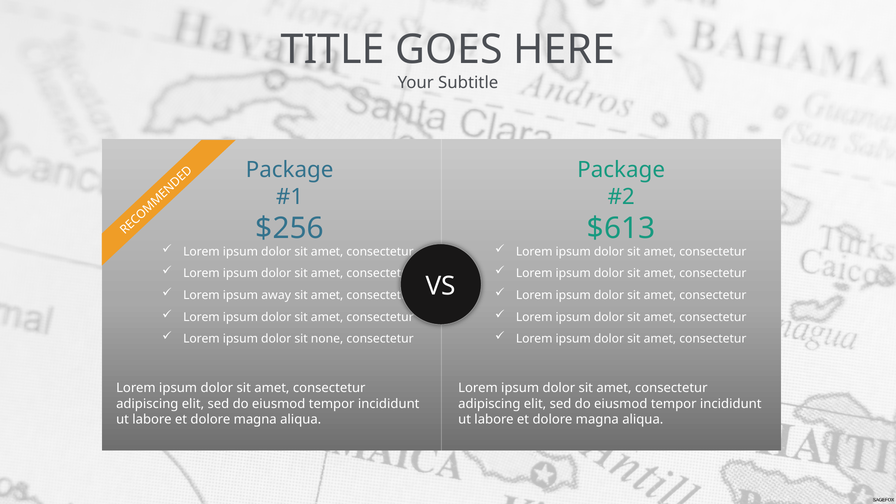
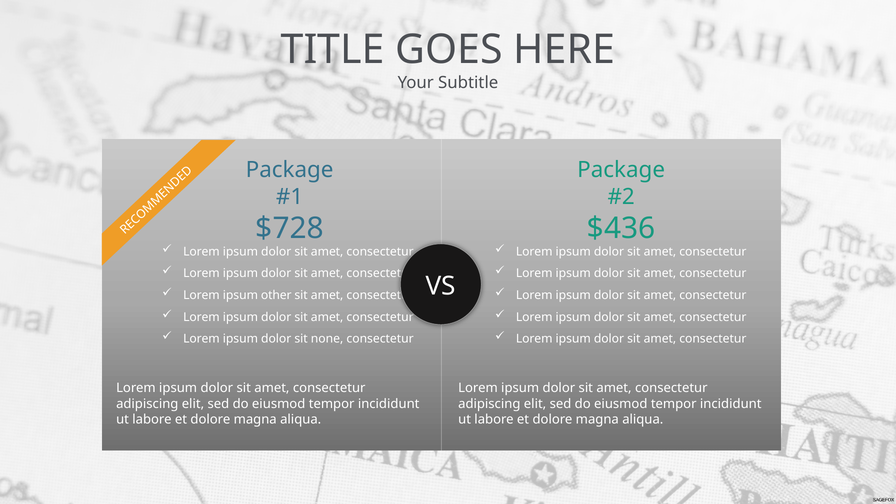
$256: $256 -> $728 (290, 228)
$613: $613 -> $436 (621, 228)
away: away -> other (276, 295)
